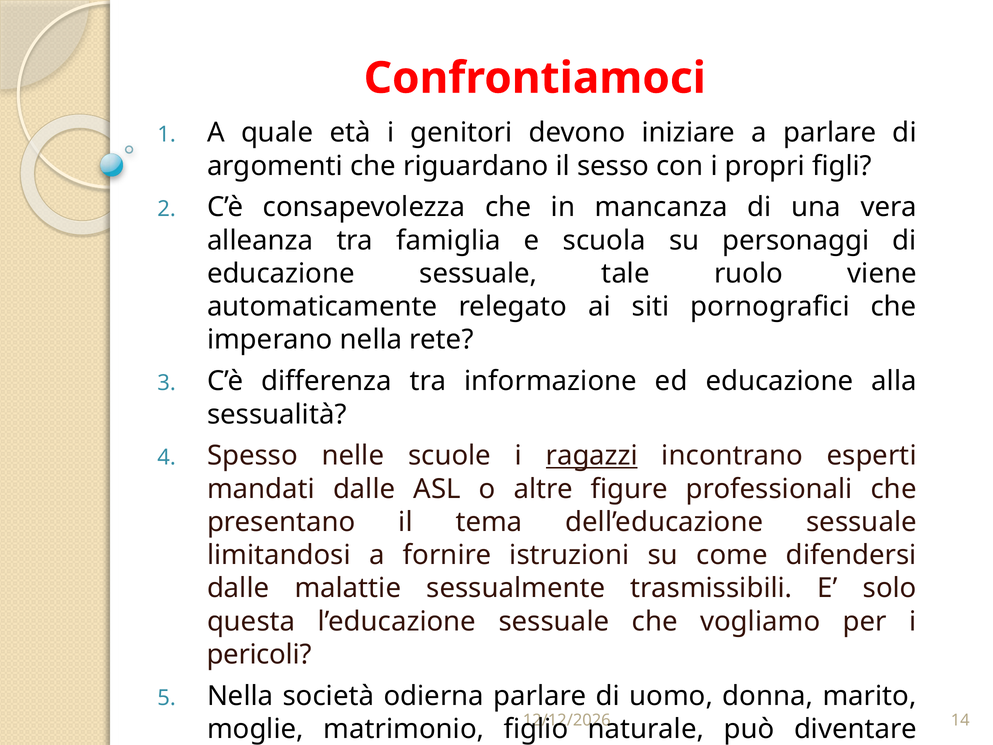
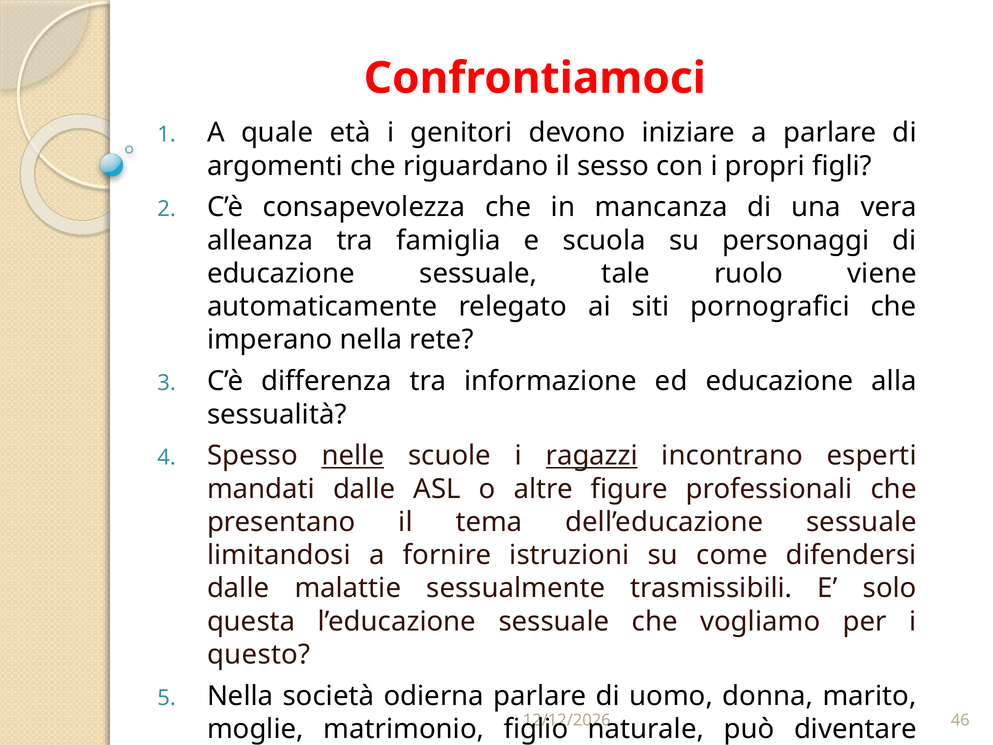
nelle underline: none -> present (353, 456)
pericoli: pericoli -> questo (259, 654)
14: 14 -> 46 (960, 720)
